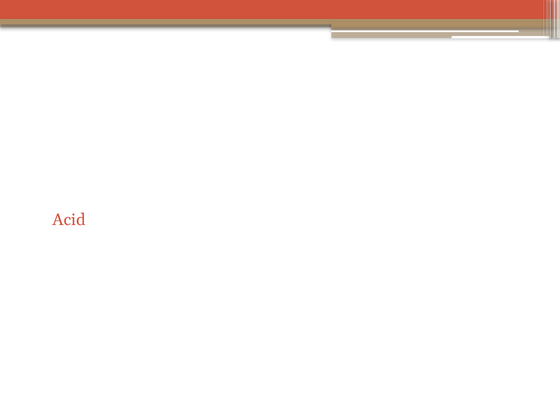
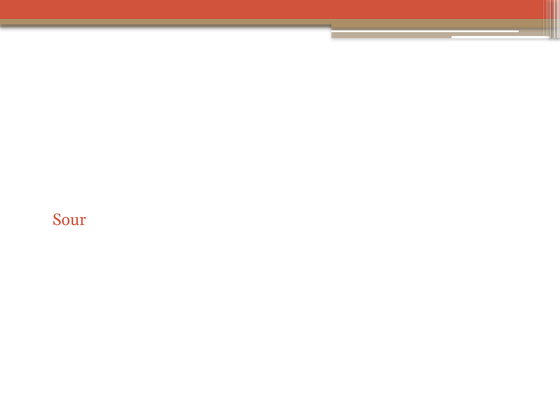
Acid: Acid -> Sour (69, 220)
